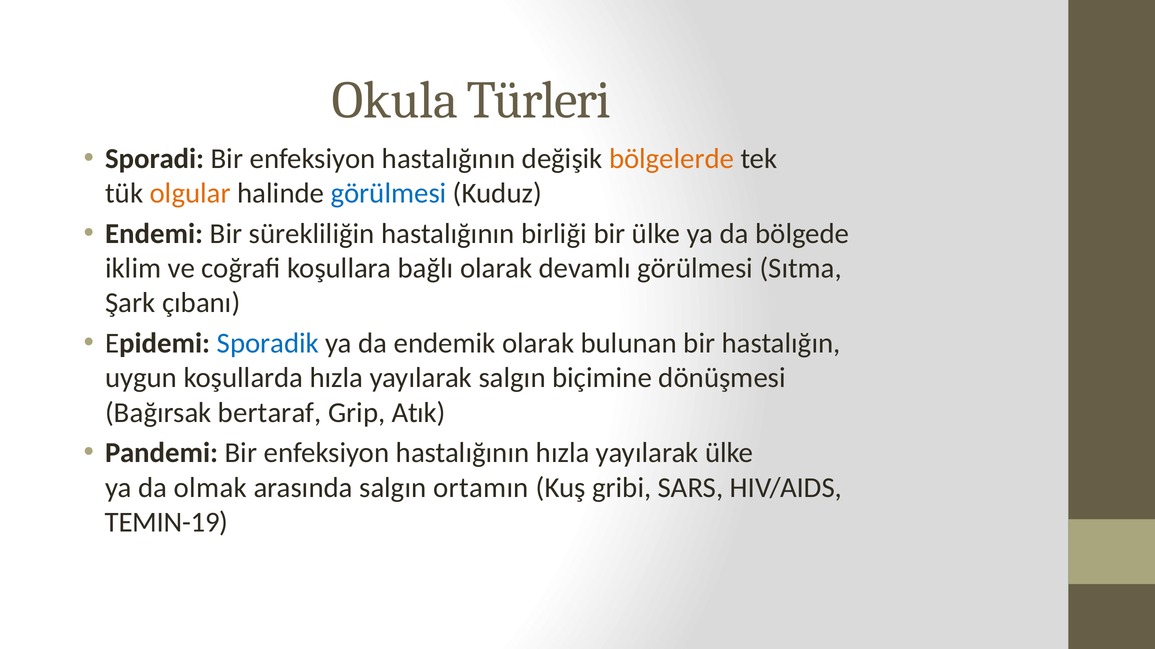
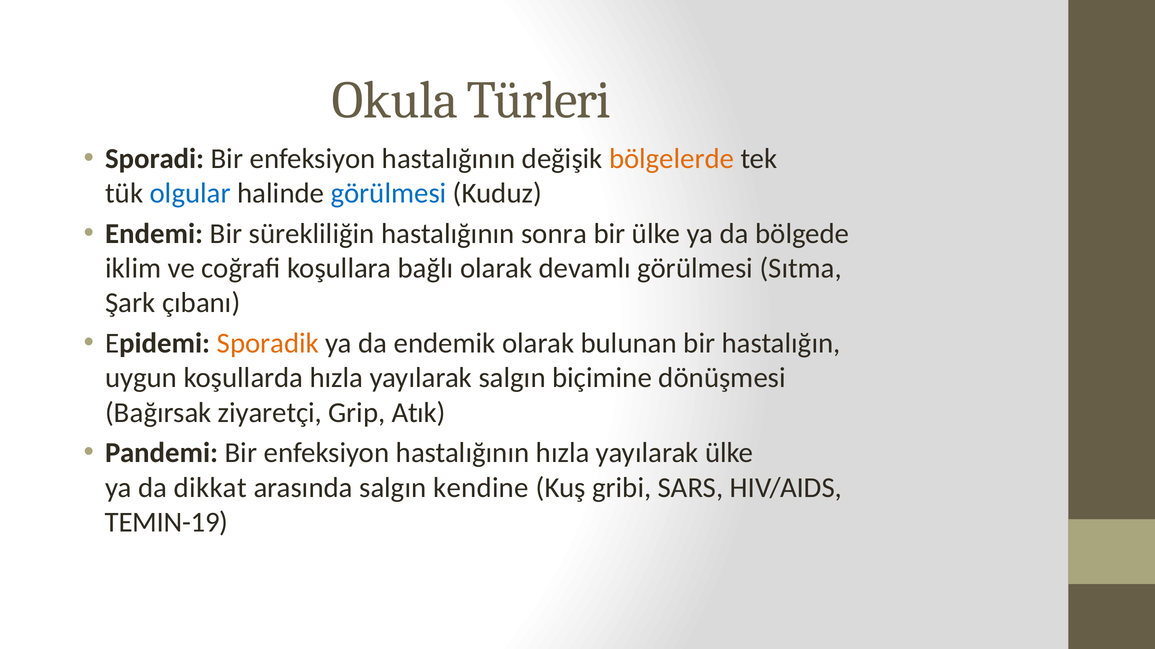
olgular colour: orange -> blue (190, 194)
birliği: birliği -> sonra (554, 234)
Sporadik colour: blue -> orange (268, 344)
bertaraf: bertaraf -> ziyaretçi (270, 413)
olmak: olmak -> dikkat (210, 488)
ortamın: ortamın -> kendine (481, 488)
